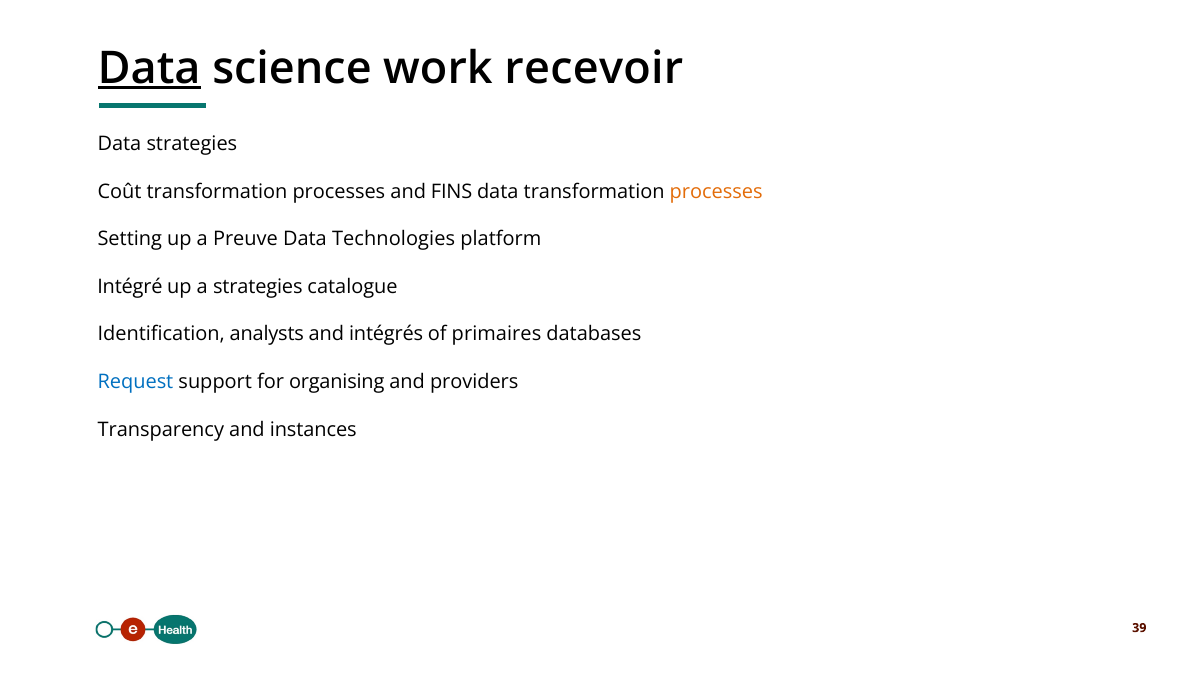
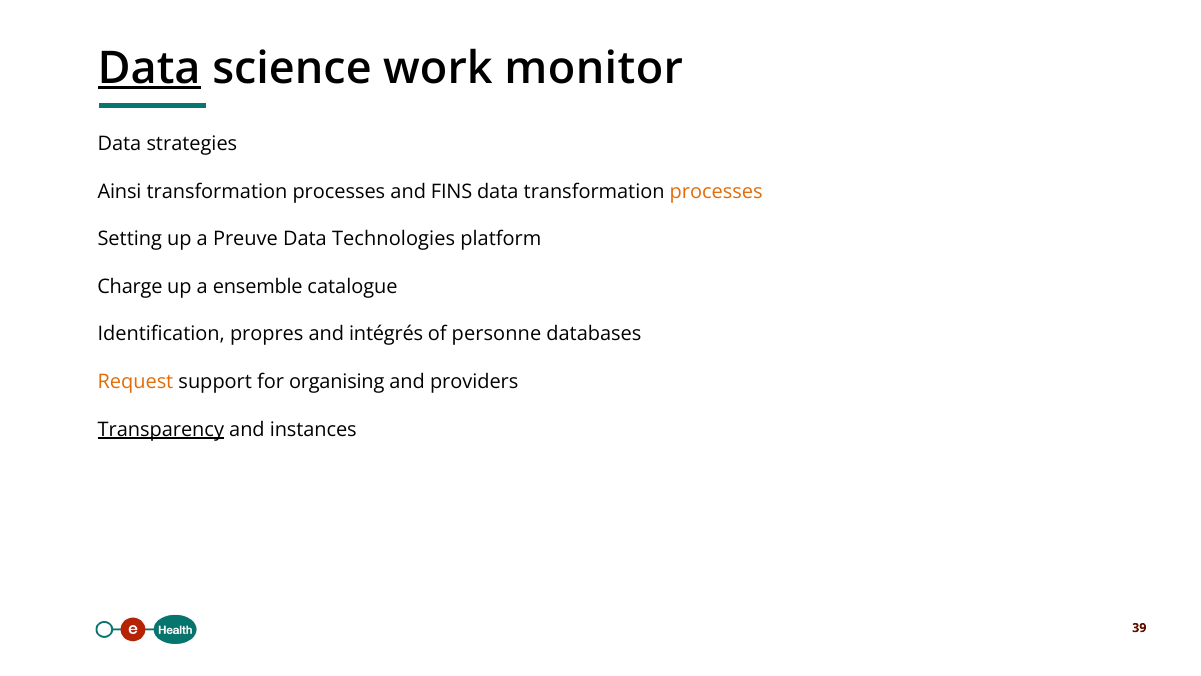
recevoir: recevoir -> monitor (594, 68)
Coût: Coût -> Ainsi (120, 192)
Intégré: Intégré -> Charge (130, 287)
a strategies: strategies -> ensemble (258, 287)
analysts: analysts -> propres (267, 334)
primaires: primaires -> personne (497, 334)
Request colour: blue -> orange (136, 382)
Transparency underline: none -> present (161, 429)
